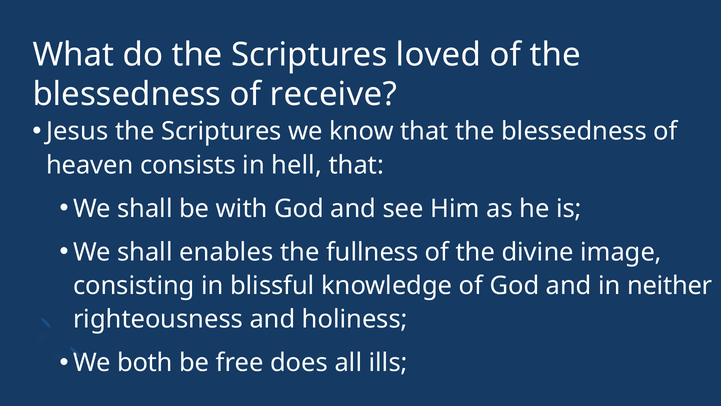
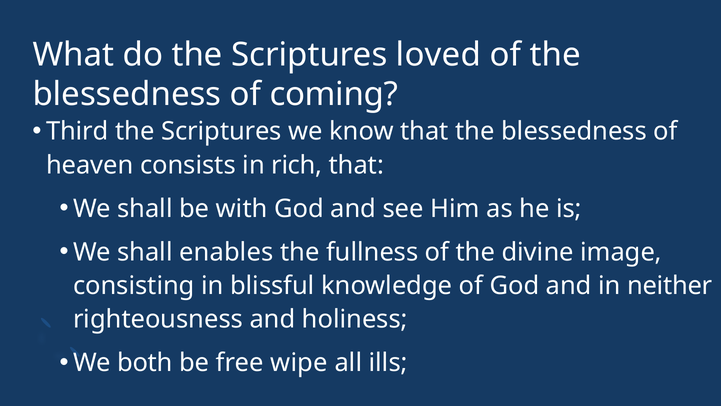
receive: receive -> coming (334, 94)
Jesus: Jesus -> Third (77, 131)
hell: hell -> rich (297, 165)
does: does -> wipe (299, 363)
